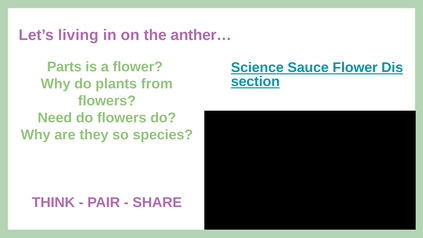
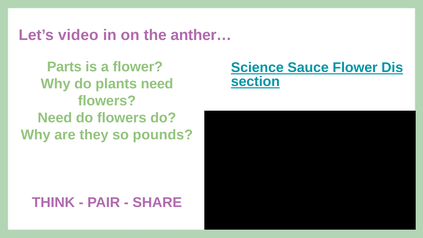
living: living -> video (78, 35)
plants from: from -> need (157, 84)
species: species -> pounds (163, 135)
